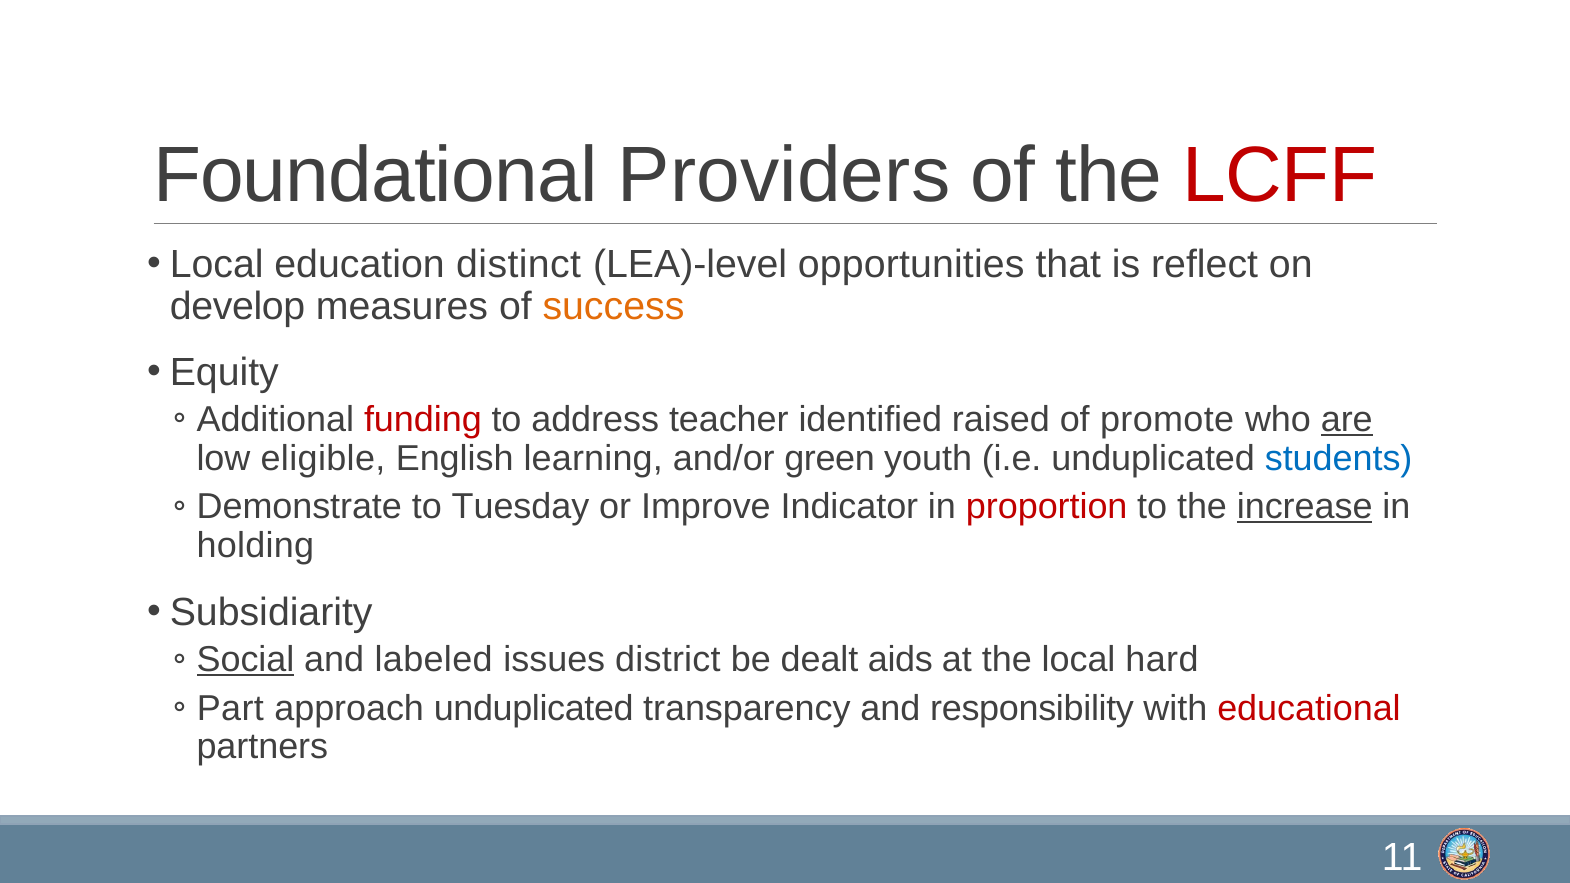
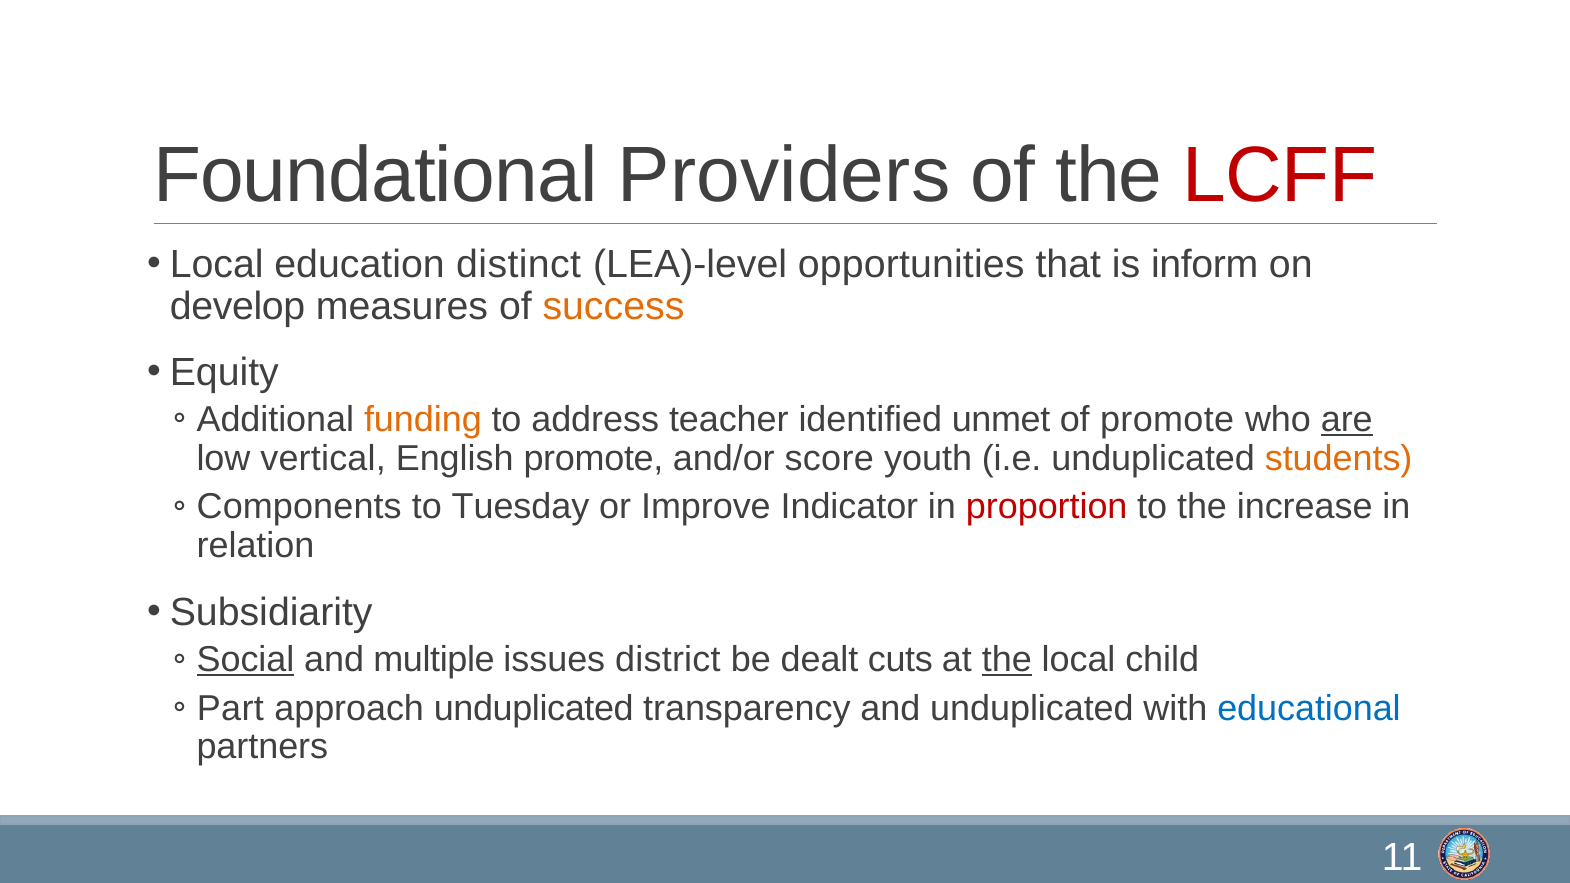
reflect: reflect -> inform (1205, 265)
funding colour: red -> orange (423, 419)
raised: raised -> unmet (1001, 419)
eligible: eligible -> vertical (323, 458)
English learning: learning -> promote (593, 458)
green: green -> score (829, 458)
students colour: blue -> orange (1339, 458)
Demonstrate: Demonstrate -> Components (299, 507)
increase underline: present -> none (1305, 507)
holding: holding -> relation (255, 546)
labeled: labeled -> multiple (434, 660)
aids: aids -> cuts (900, 660)
the underline: none -> present (1007, 660)
hard: hard -> child (1162, 660)
and responsibility: responsibility -> unduplicated (1032, 708)
educational colour: red -> blue (1309, 708)
